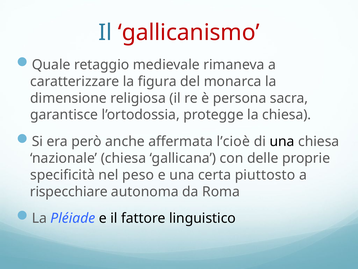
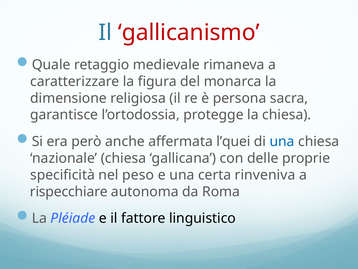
l’cioè: l’cioè -> l’quei (233, 141)
una colour: black -> blue (282, 141)
piuttosto: piuttosto -> rinveniva (265, 175)
